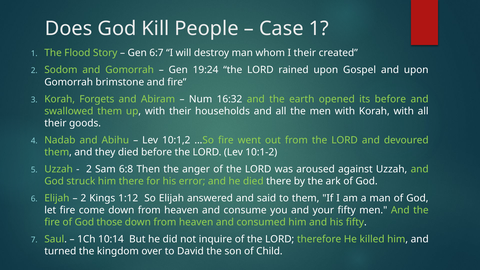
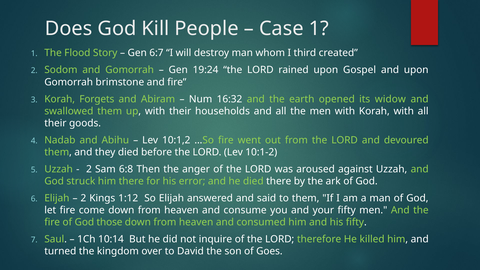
I their: their -> third (305, 53)
its before: before -> widow (390, 99)
Child: Child -> Goes (269, 251)
